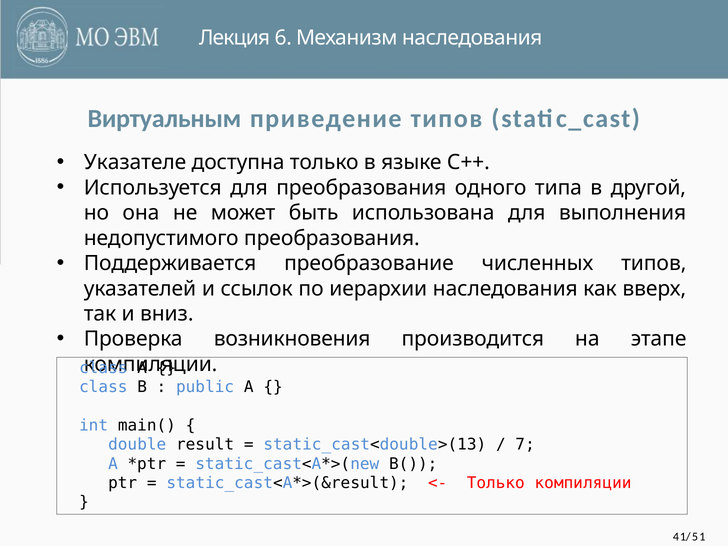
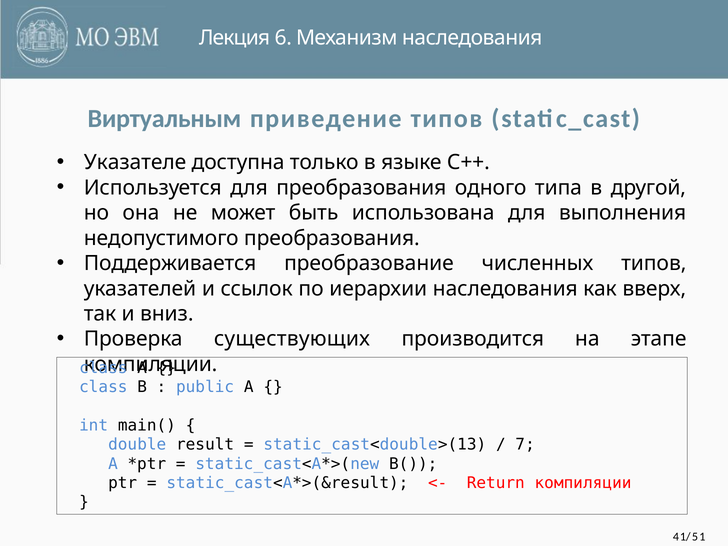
возникновения: возникновения -> существующих (292, 339)
Только: Только -> Return (496, 483)
